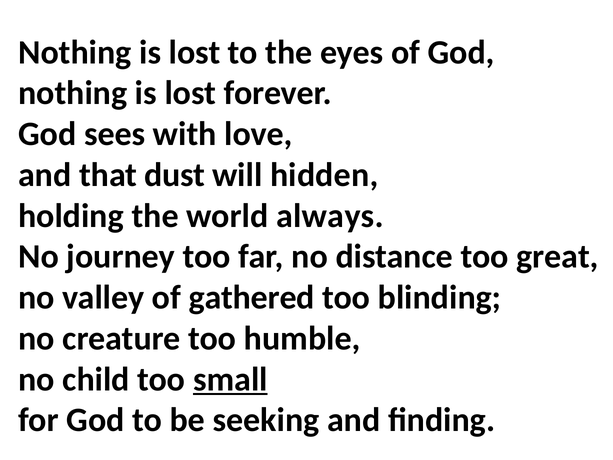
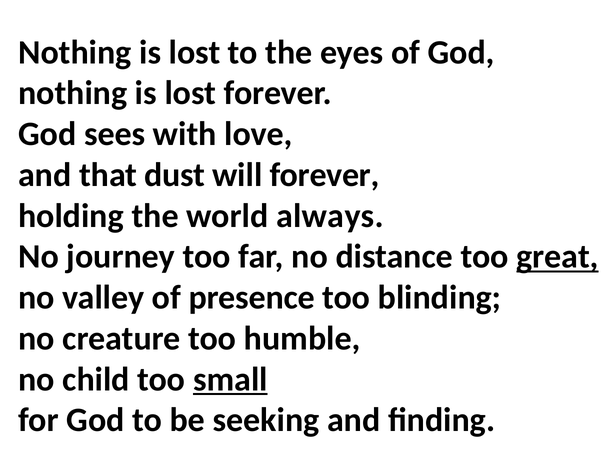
will hidden: hidden -> forever (325, 175)
great underline: none -> present (557, 257)
gathered: gathered -> presence (252, 297)
